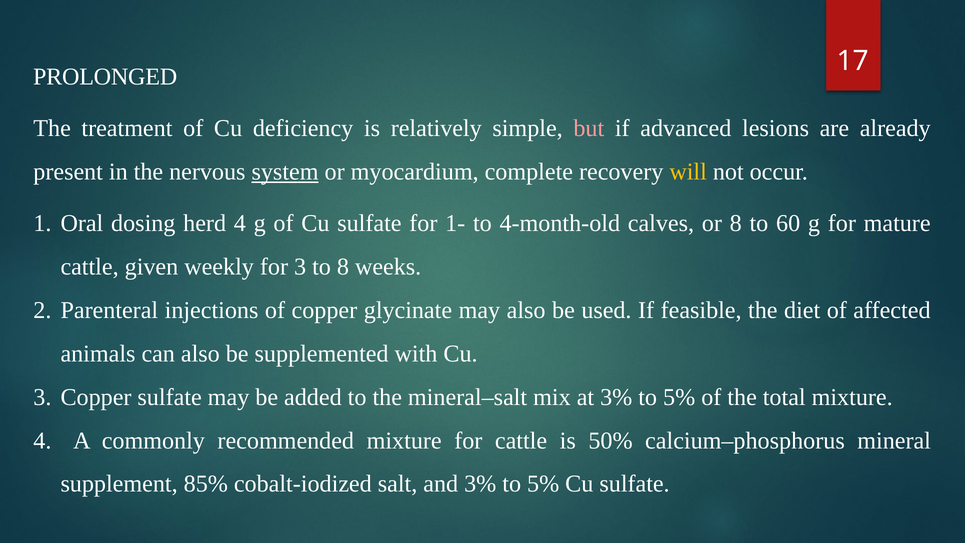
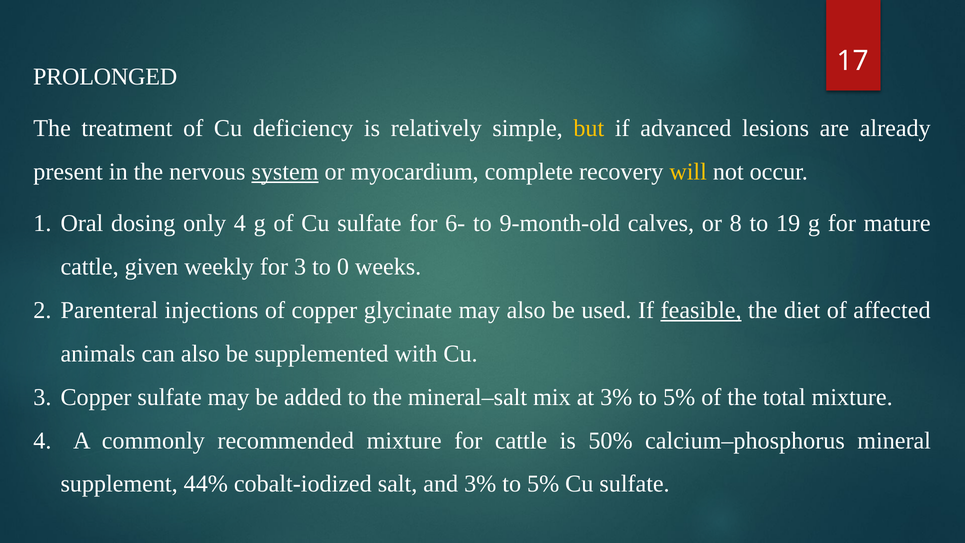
but colour: pink -> yellow (589, 128)
herd: herd -> only (205, 223)
1-: 1- -> 6- (455, 223)
4-month-old: 4-month-old -> 9-month-old (560, 223)
60: 60 -> 19 (788, 223)
to 8: 8 -> 0 (343, 267)
feasible underline: none -> present (701, 310)
85%: 85% -> 44% (206, 484)
